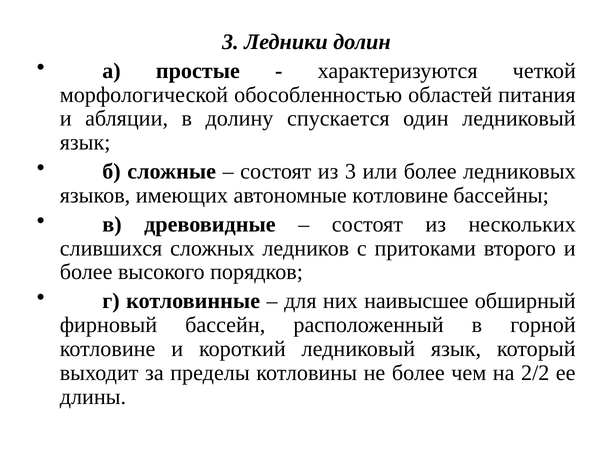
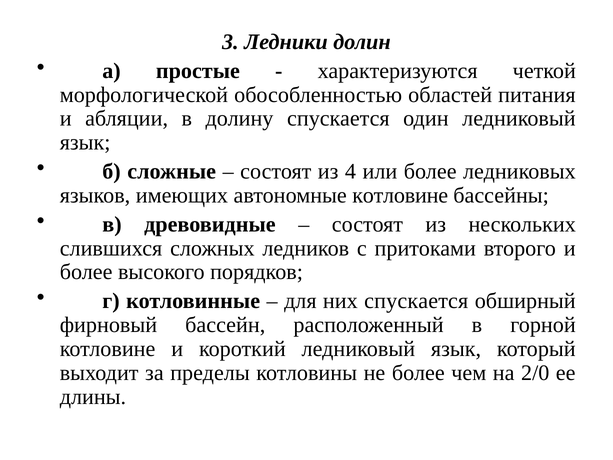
из 3: 3 -> 4 (350, 171)
них наивысшее: наивысшее -> спускается (416, 301)
2/2: 2/2 -> 2/0 (535, 373)
